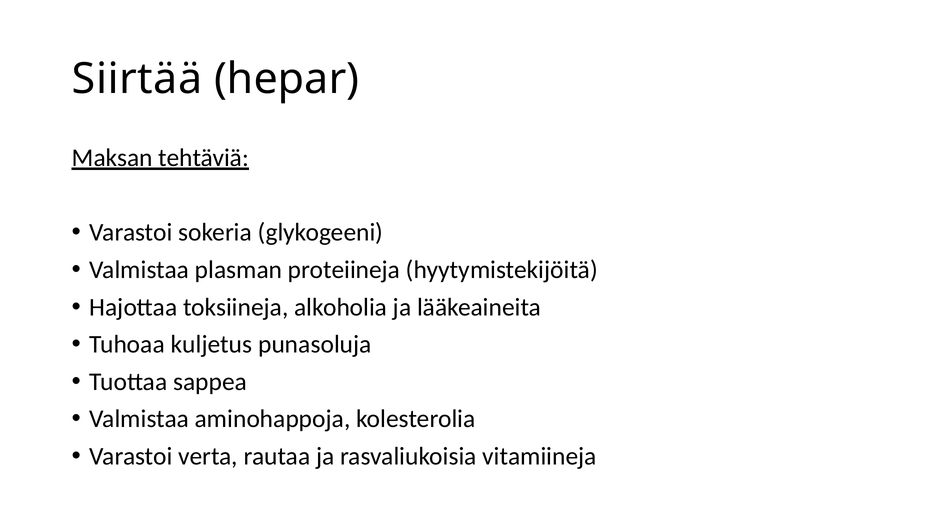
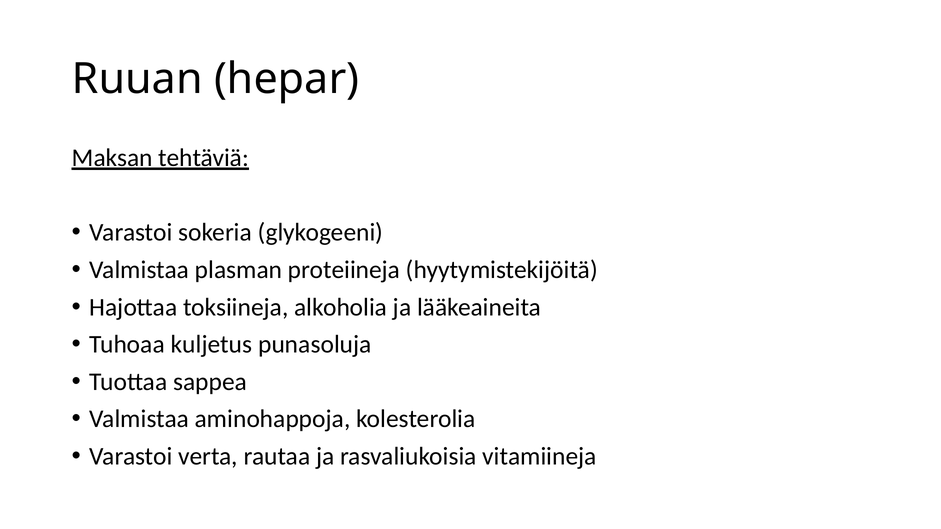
Siirtää: Siirtää -> Ruuan (137, 79)
